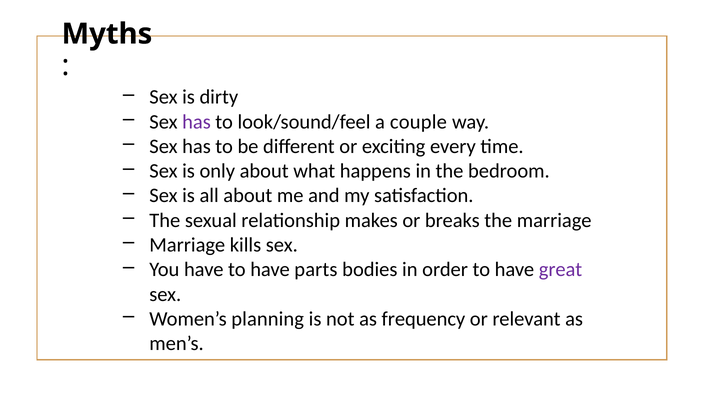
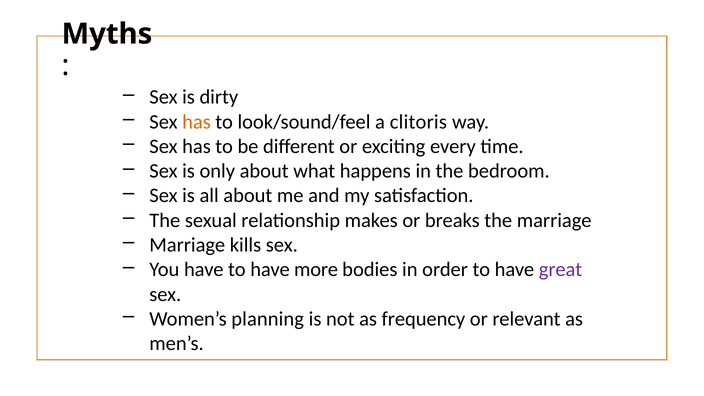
has colour: purple -> orange (196, 122)
couple: couple -> clitoris (418, 122)
parts: parts -> more (316, 270)
